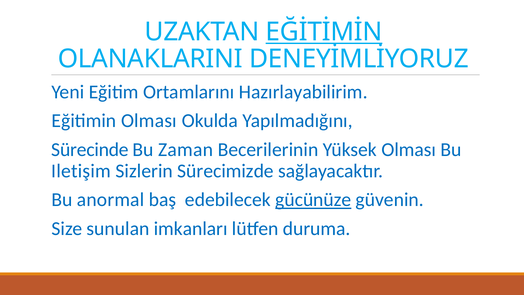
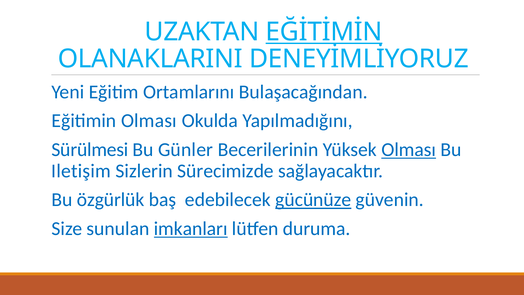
Hazırlayabilirim: Hazırlayabilirim -> Bulaşacağından (303, 92)
Sürecinde: Sürecinde -> Sürülmesi (90, 150)
Zaman: Zaman -> Günler (186, 150)
Olması underline: none -> present (409, 150)
anormal: anormal -> özgürlük (111, 200)
imkanları underline: none -> present (191, 228)
